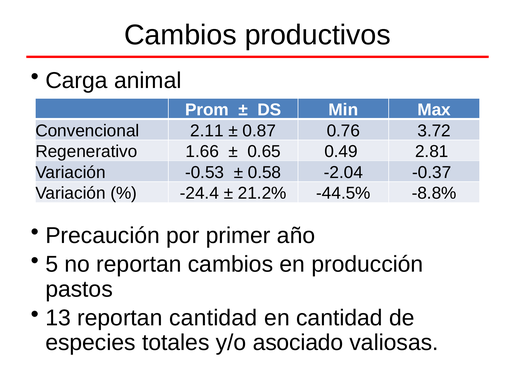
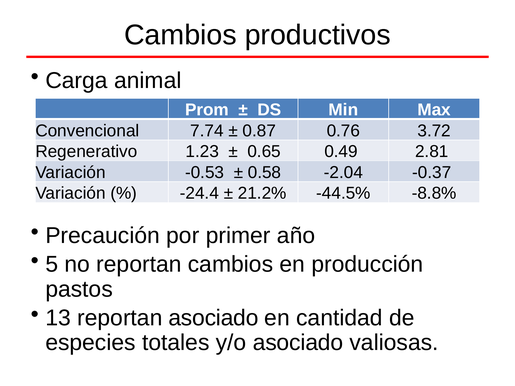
2.11: 2.11 -> 7.74 (207, 131)
1.66: 1.66 -> 1.23 (202, 152)
reportan cantidad: cantidad -> asociado (213, 318)
